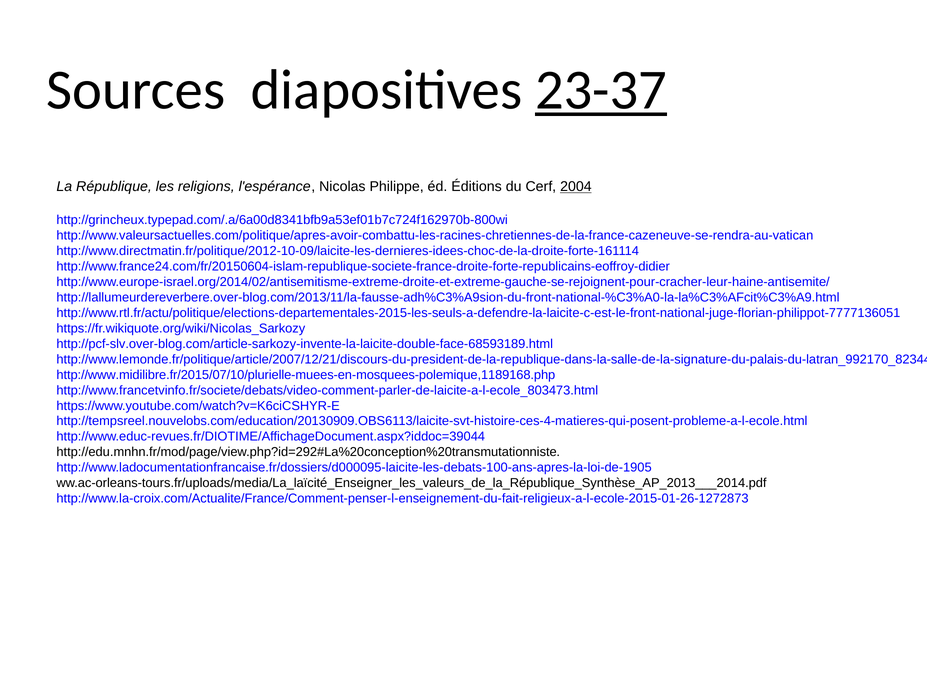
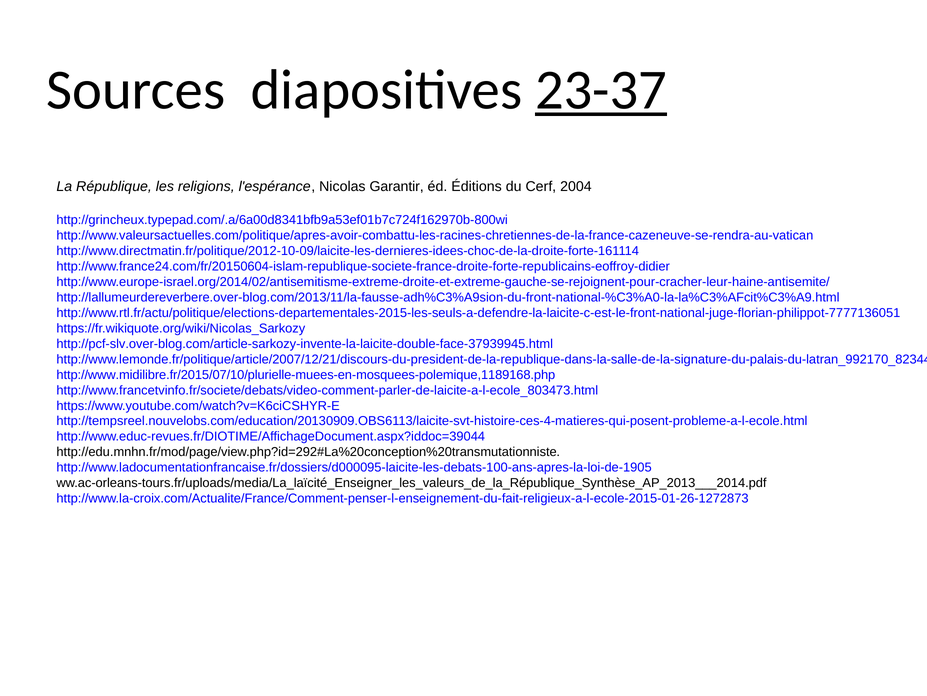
Philippe: Philippe -> Garantir (397, 186)
2004 underline: present -> none (576, 186)
http://pcf-slv.over-blog.com/article-sarkozy-invente-la-laicite-double-face-68593189.html: http://pcf-slv.over-blog.com/article-sarkozy-invente-la-laicite-double-face-68593189.html -> http://pcf-slv.over-blog.com/article-sarkozy-invente-la-laicite-double-face-37939945.html (305, 343)
